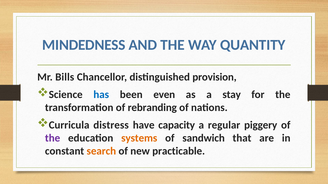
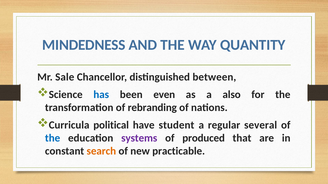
Bills: Bills -> Sale (65, 77)
provision: provision -> between (214, 77)
stay: stay -> also (232, 95)
distress: distress -> political (111, 125)
capacity: capacity -> student (177, 125)
piggery: piggery -> several (261, 125)
the colour: purple -> blue (53, 138)
systems colour: orange -> purple (139, 138)
sandwich: sandwich -> produced (204, 138)
